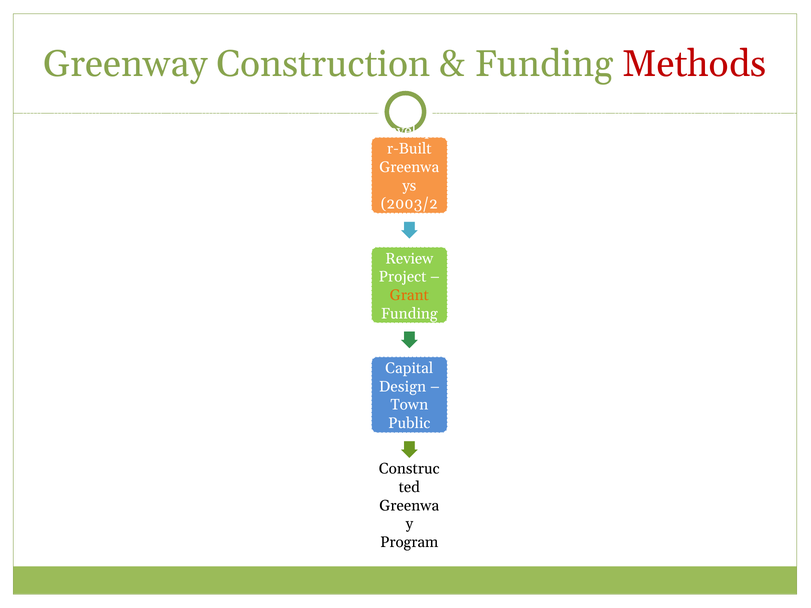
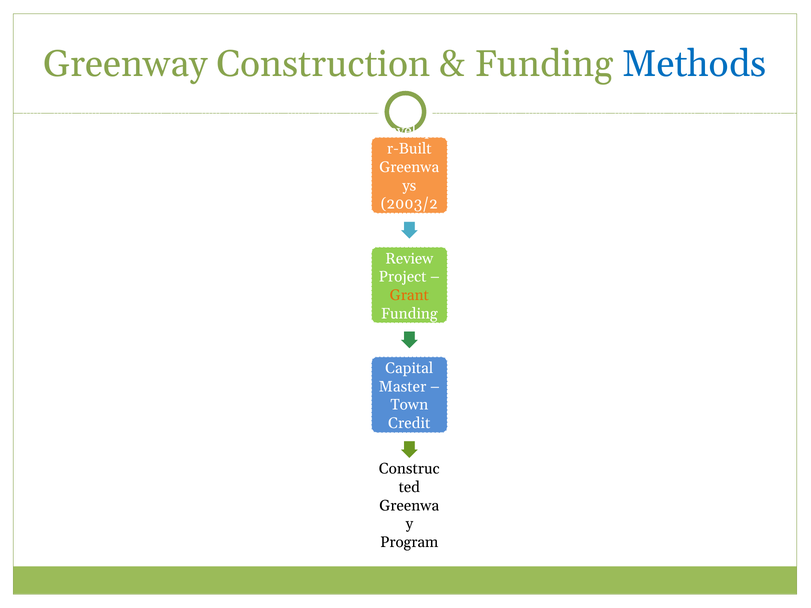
Methods colour: red -> blue (694, 64)
Design: Design -> Master (403, 387)
Public: Public -> Credit (409, 423)
